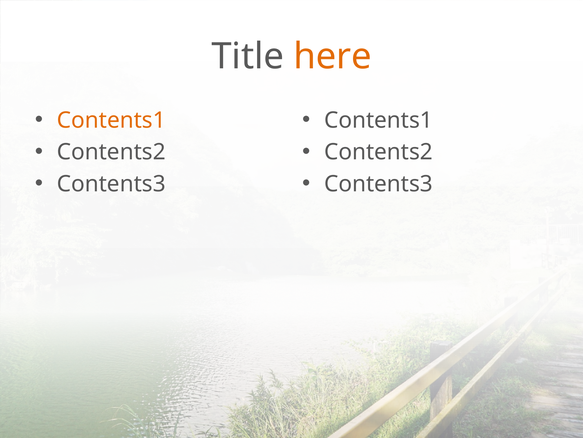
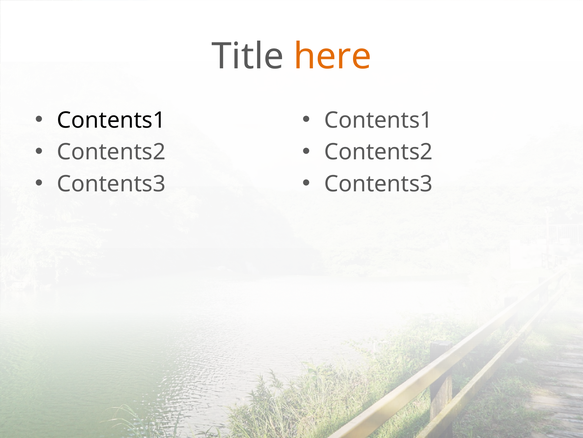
Contents1 colour: orange -> black (111, 120)
